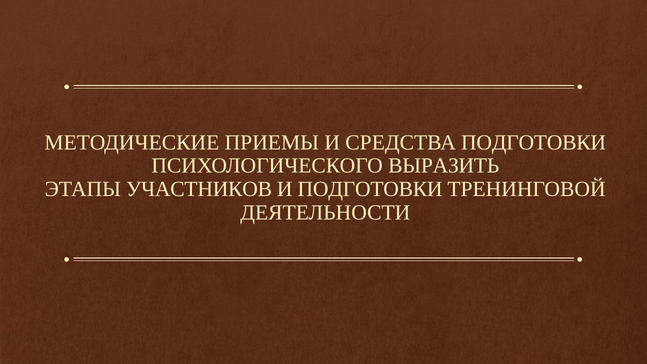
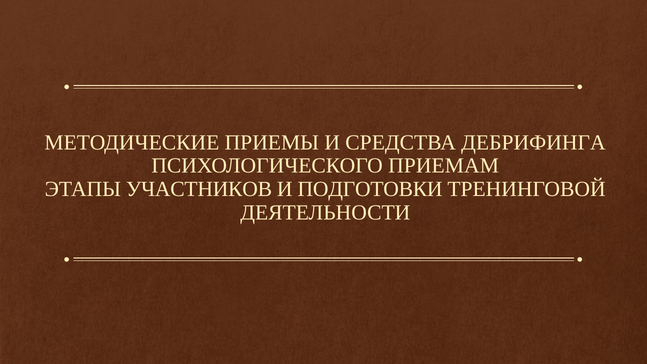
СРЕДСТВА ПОДГОТОВКИ: ПОДГОТОВКИ -> ДЕБРИФИНГА (533, 142)
ВЫРАЗИТЬ: ВЫРАЗИТЬ -> ПРИЕМАМ (444, 166)
